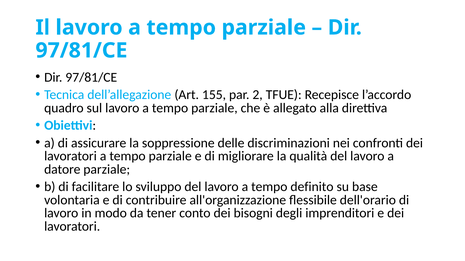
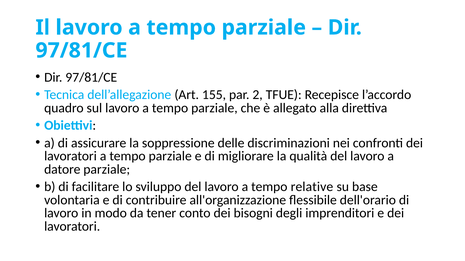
definito: definito -> relative (312, 187)
